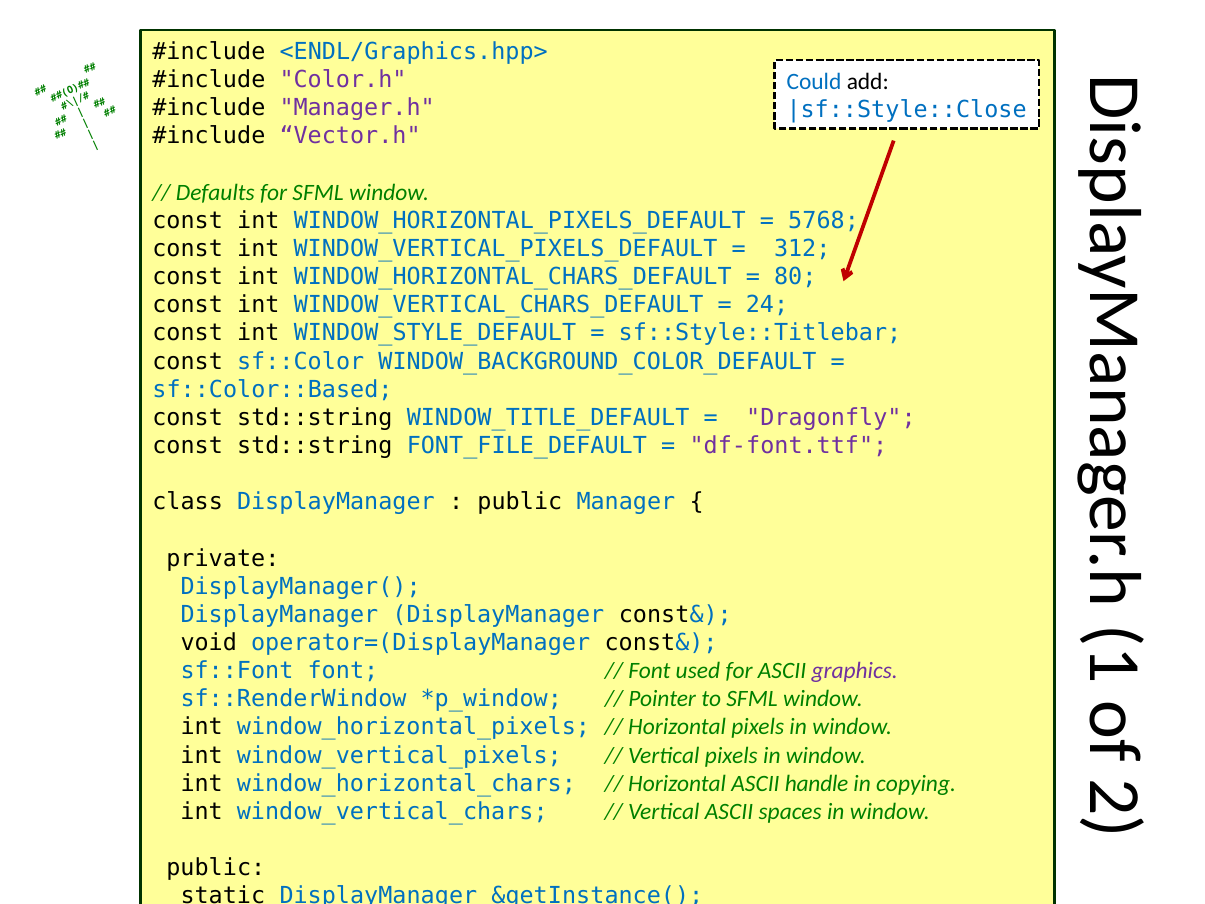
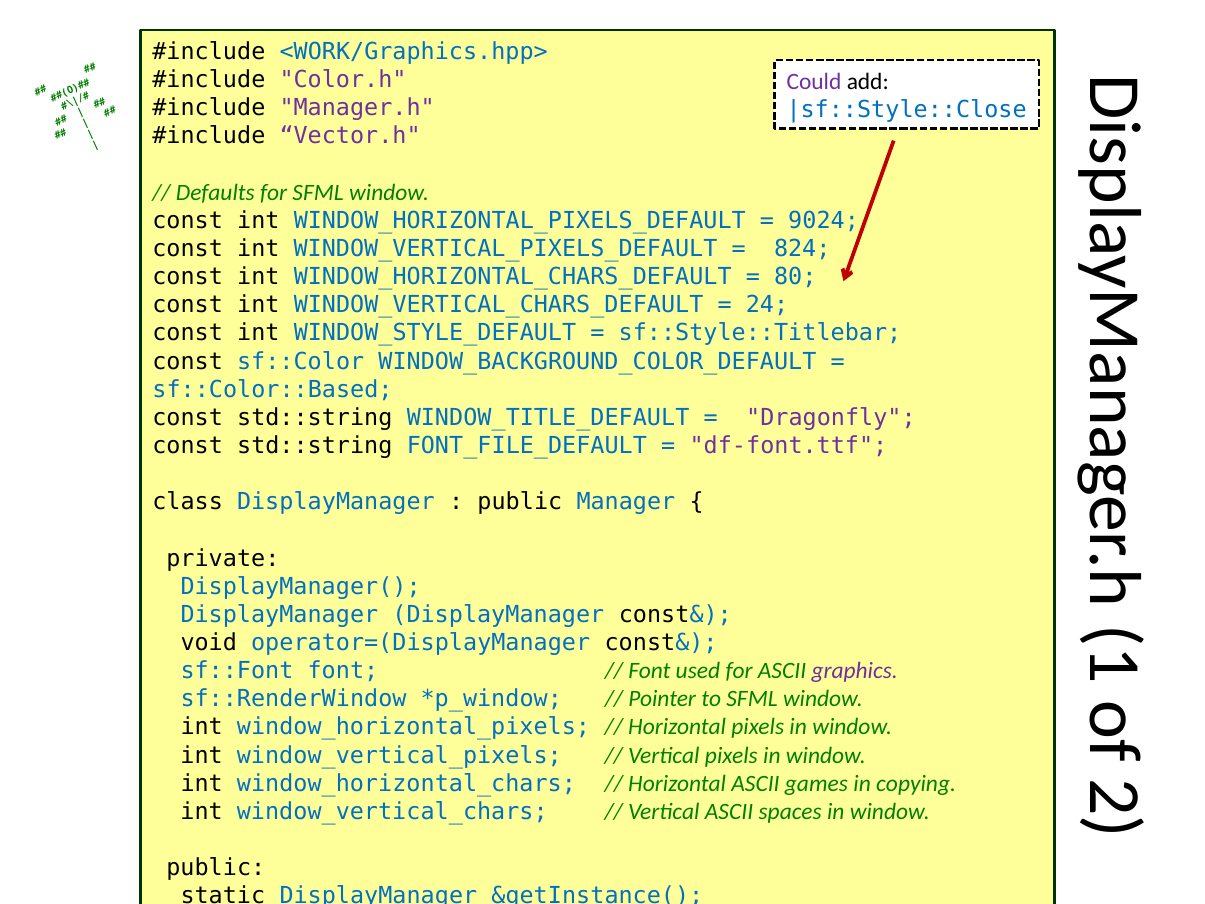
<ENDL/Graphics.hpp>: <ENDL/Graphics.hpp> -> <WORK/Graphics.hpp> (414, 52)
Could colour: blue -> purple (814, 82)
5768: 5768 -> 9024 (824, 221)
312: 312 -> 824 (802, 249)
handle: handle -> games (816, 783)
